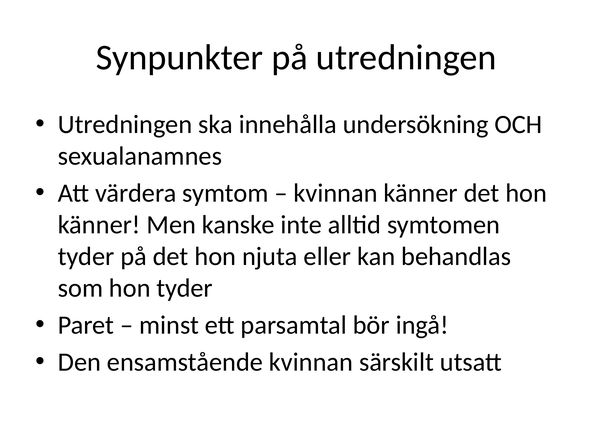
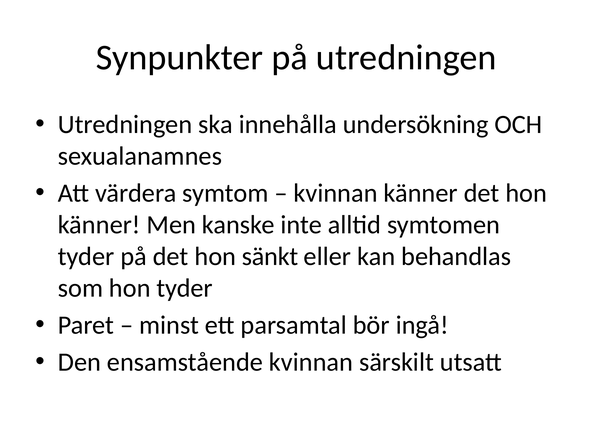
njuta: njuta -> sänkt (270, 256)
